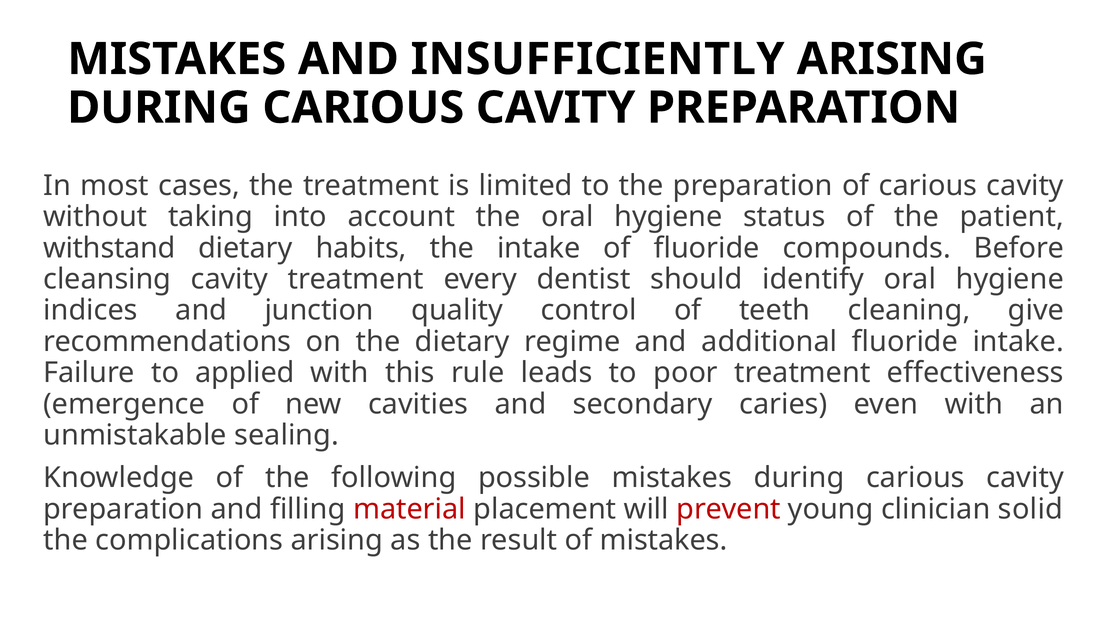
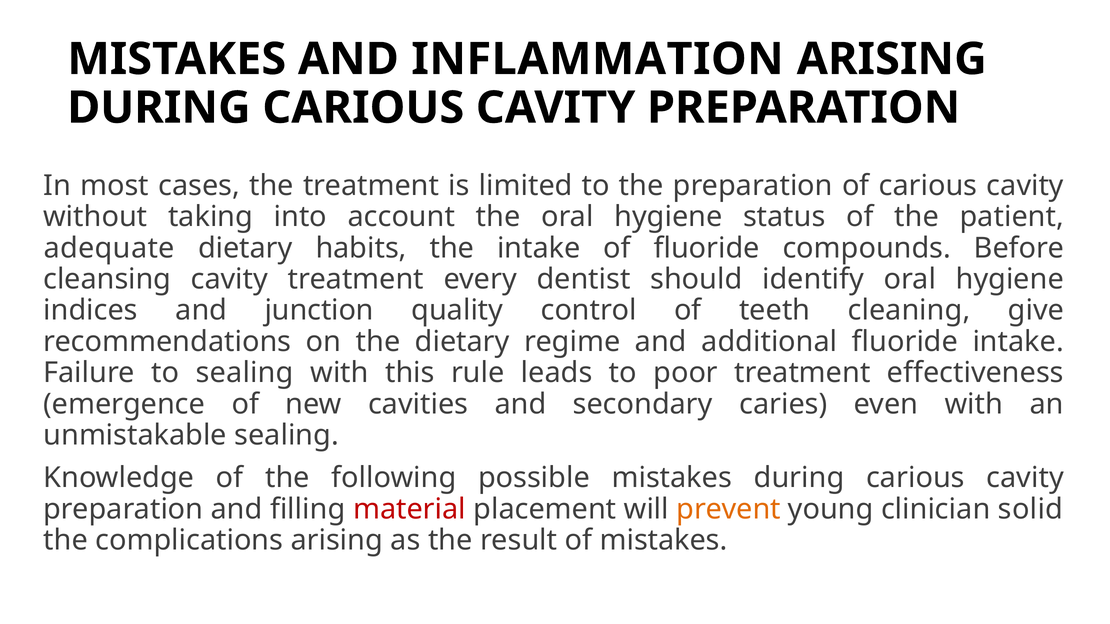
INSUFFICIENTLY: INSUFFICIENTLY -> INFLAMMATION (598, 59)
withstand: withstand -> adequate (109, 248)
to applied: applied -> sealing (245, 373)
prevent colour: red -> orange (729, 509)
